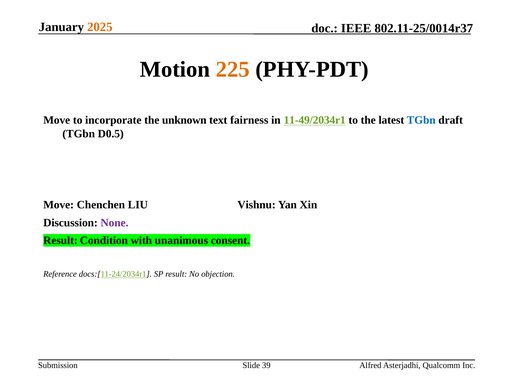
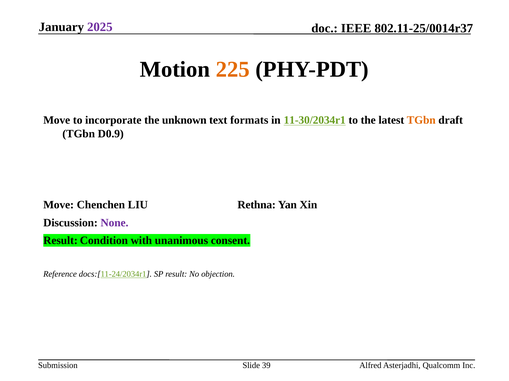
2025 colour: orange -> purple (100, 27)
fairness: fairness -> formats (249, 120)
11-49/2034r1: 11-49/2034r1 -> 11-30/2034r1 (315, 120)
TGbn colour: blue -> orange (421, 120)
D0.5: D0.5 -> D0.9 (111, 134)
Vishnu: Vishnu -> Rethna (257, 205)
